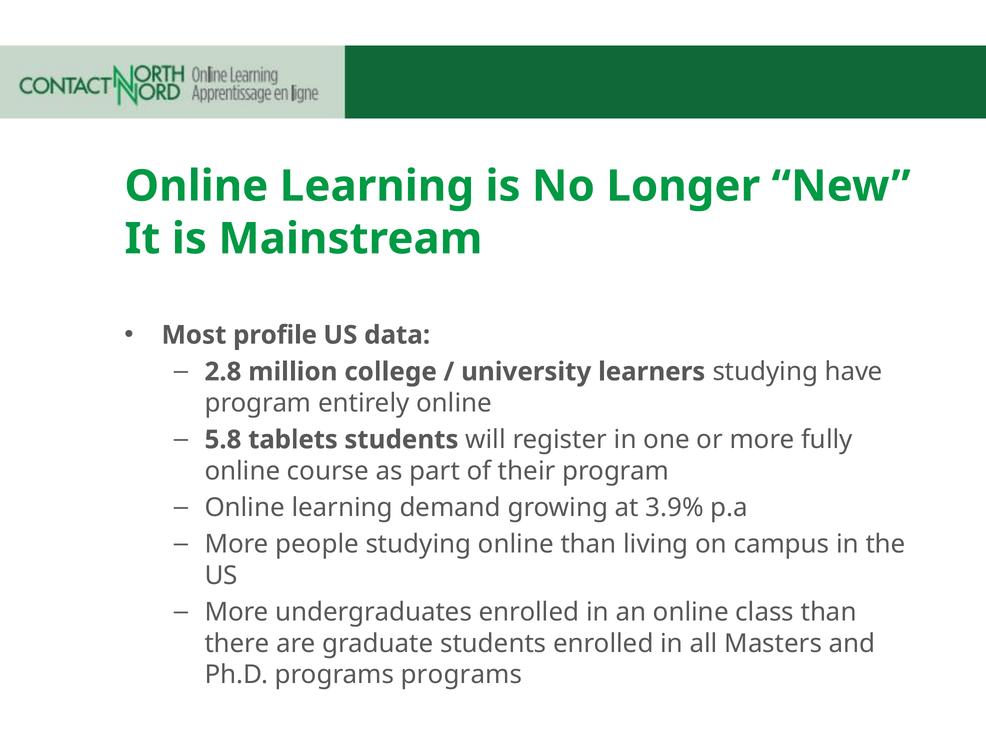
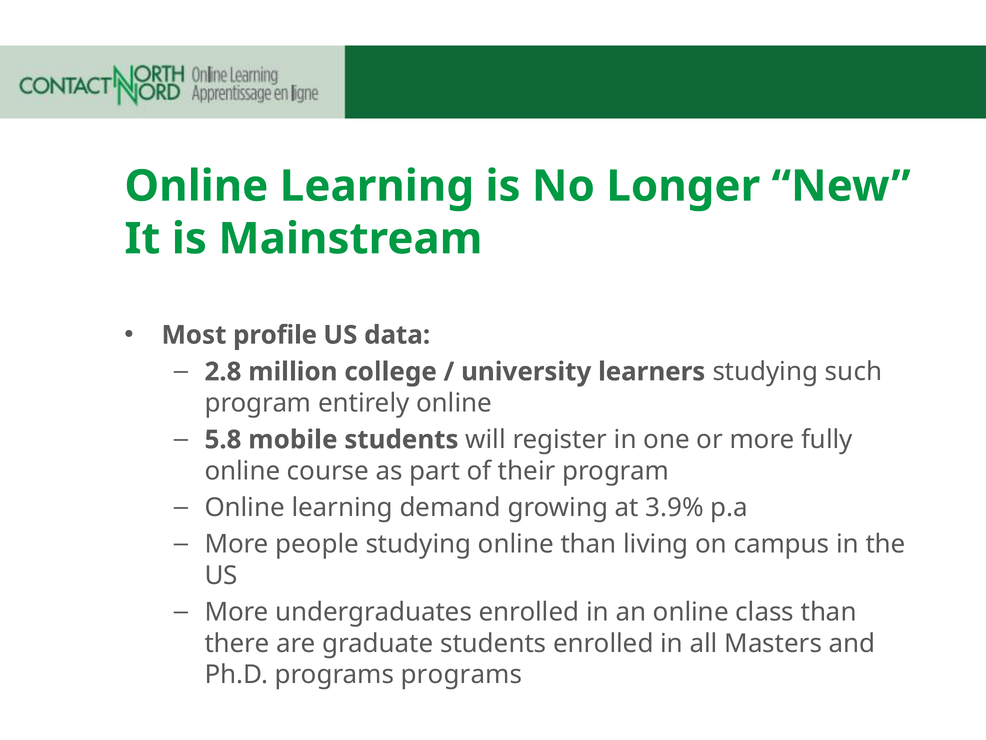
have: have -> such (854, 372)
tablets: tablets -> mobile (293, 439)
